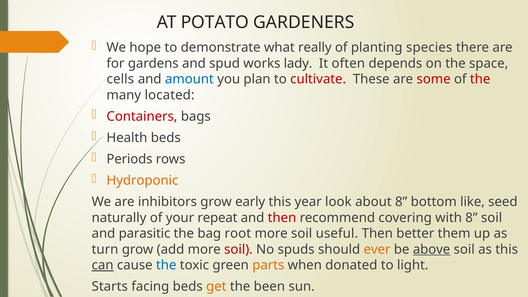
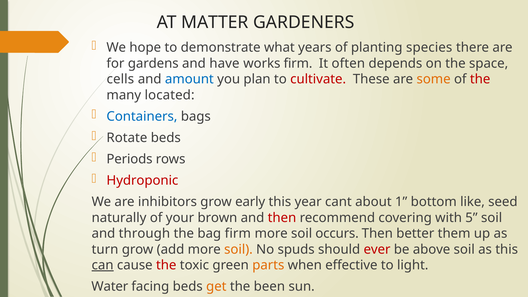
POTATO: POTATO -> MATTER (215, 22)
really: really -> years (315, 48)
spud: spud -> have (224, 63)
works lady: lady -> firm (298, 63)
some colour: red -> orange (434, 79)
Containers colour: red -> blue (142, 116)
Health: Health -> Rotate (127, 138)
Hydroponic colour: orange -> red (142, 180)
look: look -> cant (338, 202)
about 8: 8 -> 1 (401, 202)
repeat: repeat -> brown (217, 218)
with 8: 8 -> 5 (471, 218)
parasitic: parasitic -> through (144, 234)
bag root: root -> firm (238, 234)
useful: useful -> occurs (337, 234)
soil colour: red -> orange (238, 249)
ever colour: orange -> red (377, 249)
above underline: present -> none (432, 249)
the colour: blue -> red (166, 265)
donated: donated -> effective (351, 265)
Starts: Starts -> Water (110, 287)
